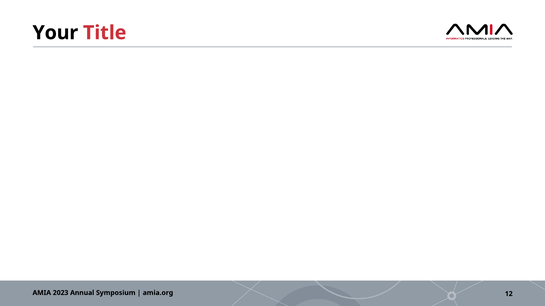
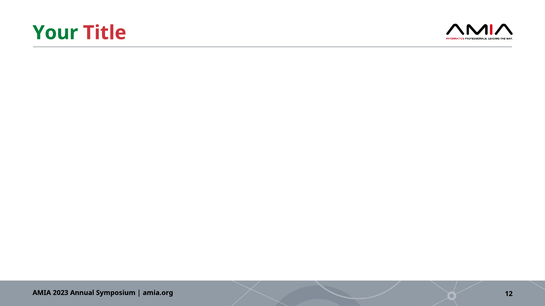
Your colour: black -> green (55, 33)
